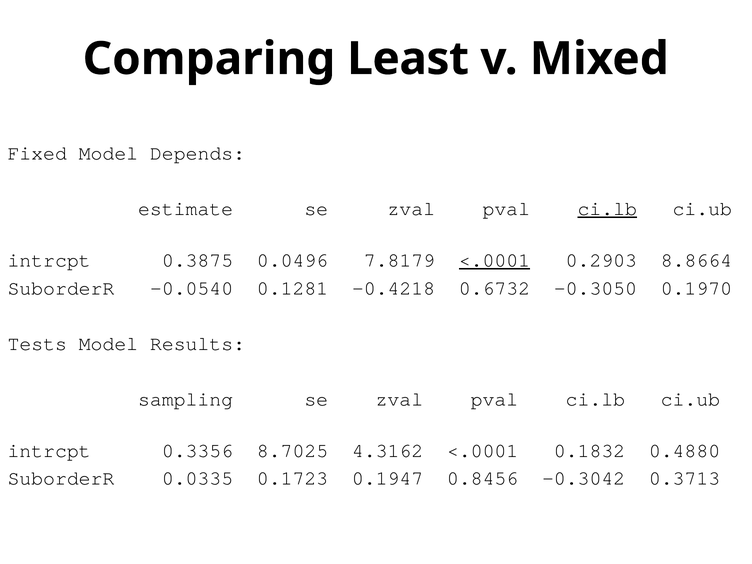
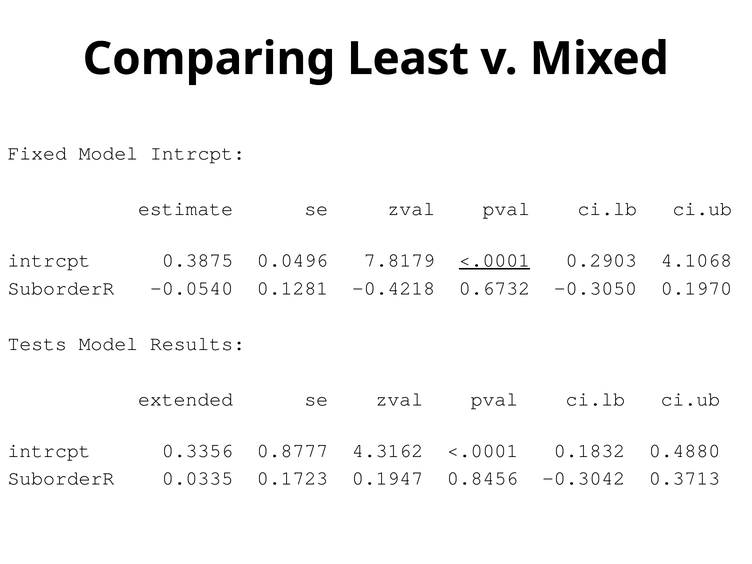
Model Depends: Depends -> Intrcpt (198, 153)
ci.lb underline: present -> none (607, 209)
8.8664: 8.8664 -> 4.1068 (696, 260)
sampling: sampling -> extended (186, 399)
8.7025: 8.7025 -> 0.8777 (293, 451)
